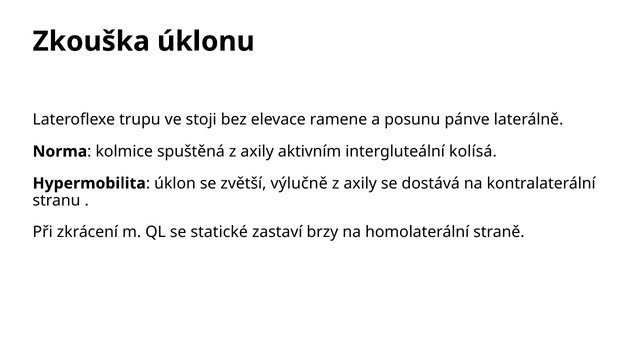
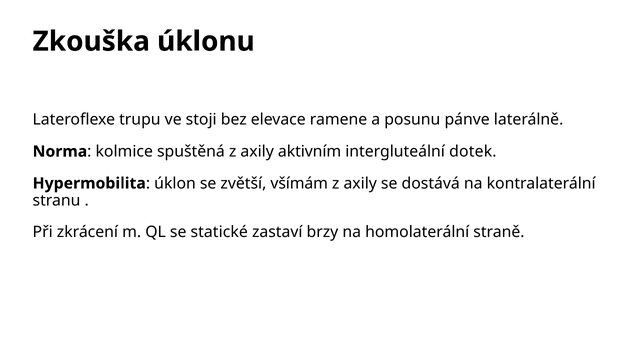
kolísá: kolísá -> dotek (473, 152)
výlučně: výlučně -> všímám (299, 184)
